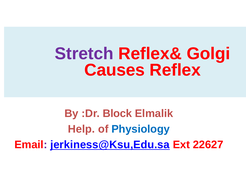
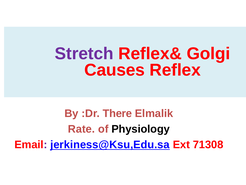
Block: Block -> There (117, 113)
Help: Help -> Rate (81, 129)
Physiology colour: blue -> black (141, 129)
22627: 22627 -> 71308 (208, 144)
